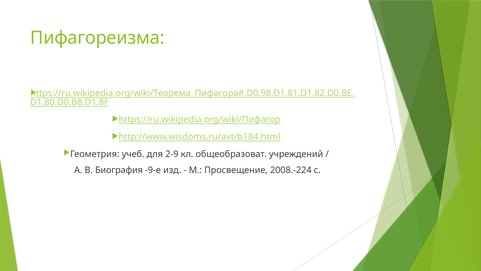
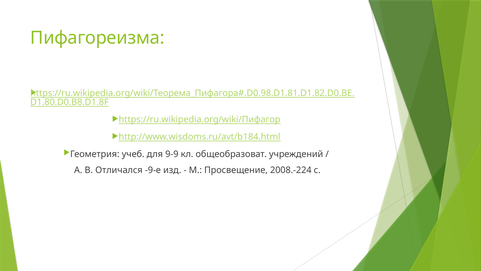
2-9: 2-9 -> 9-9 (172, 154)
Биография: Биография -> Отличался (119, 170)
